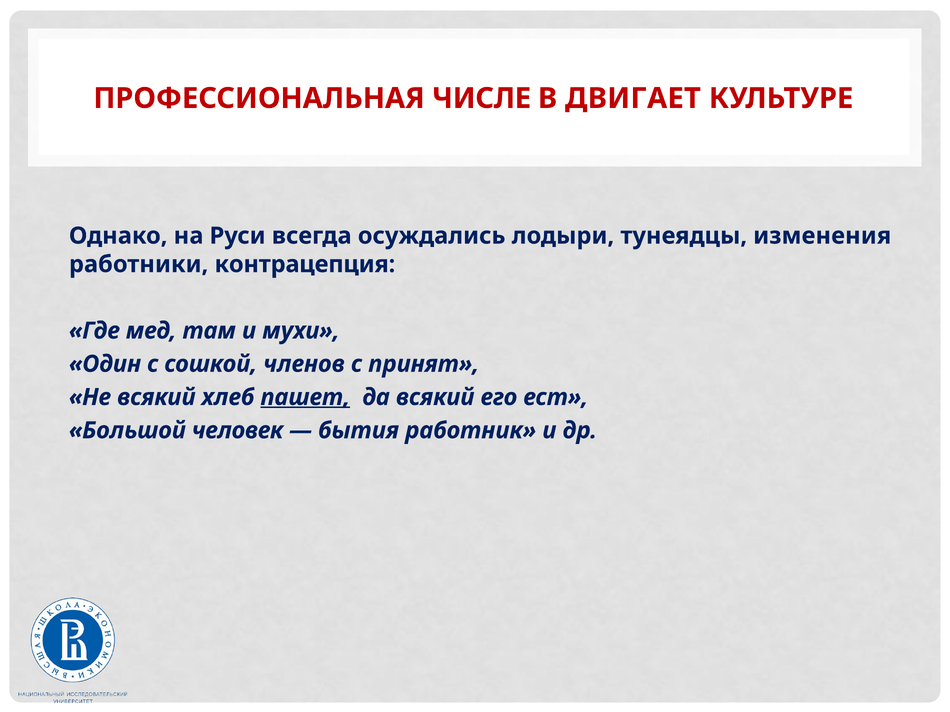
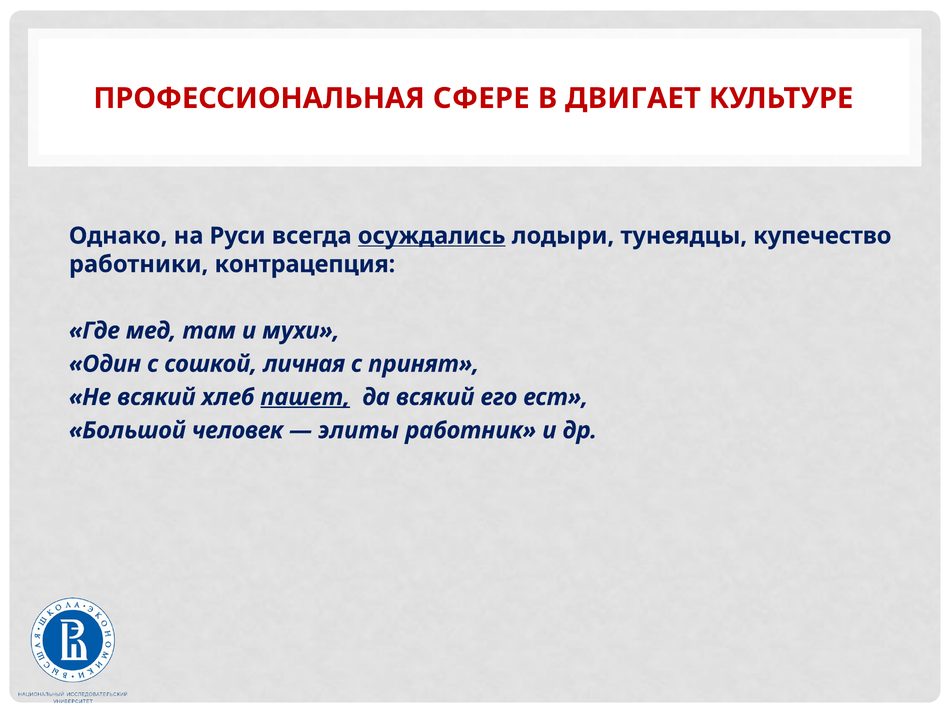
ЧИСЛЕ: ЧИСЛЕ -> СФЕРЕ (481, 98)
осуждались underline: none -> present (432, 236)
изменения: изменения -> купечество (822, 236)
членов: членов -> личная (304, 364)
бытия: бытия -> элиты (358, 431)
